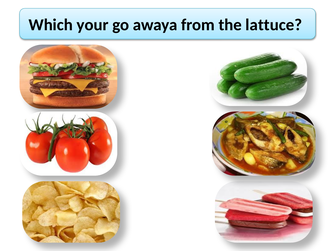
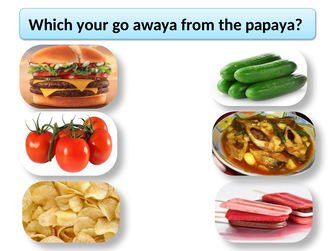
lattuce: lattuce -> papaya (274, 25)
